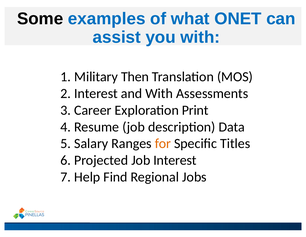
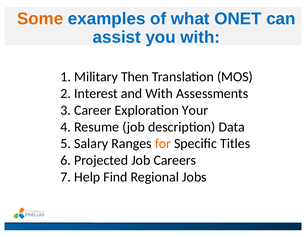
Some colour: black -> orange (40, 19)
Print: Print -> Your (195, 110)
Interest: Interest -> Careers (175, 160)
